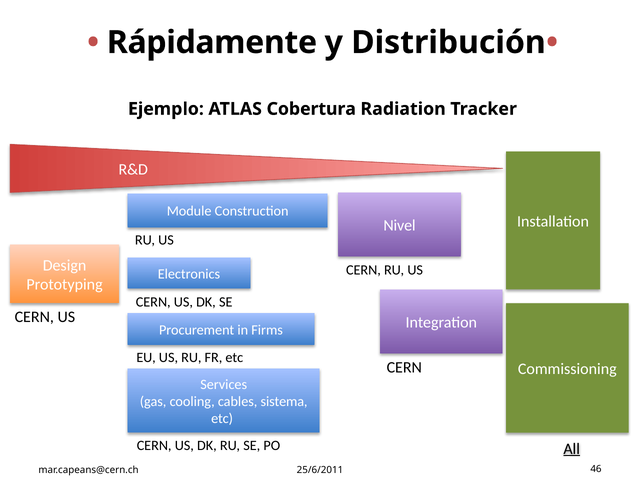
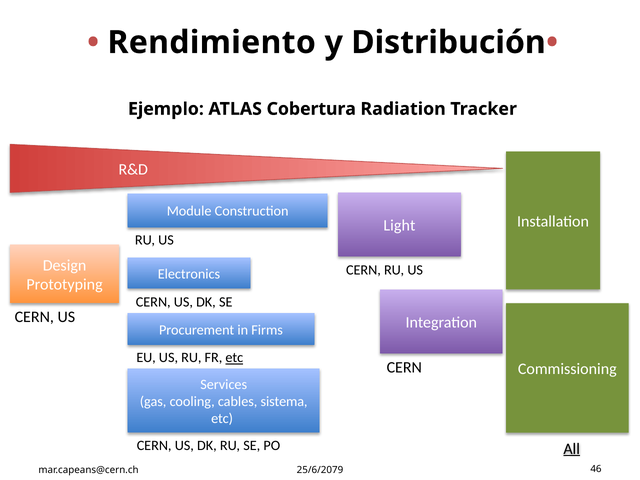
Rápidamente: Rápidamente -> Rendimiento (212, 42)
Nivel: Nivel -> Light (399, 226)
etc underline: none -> present (234, 358)
25/6/2011: 25/6/2011 -> 25/6/2079 (320, 470)
